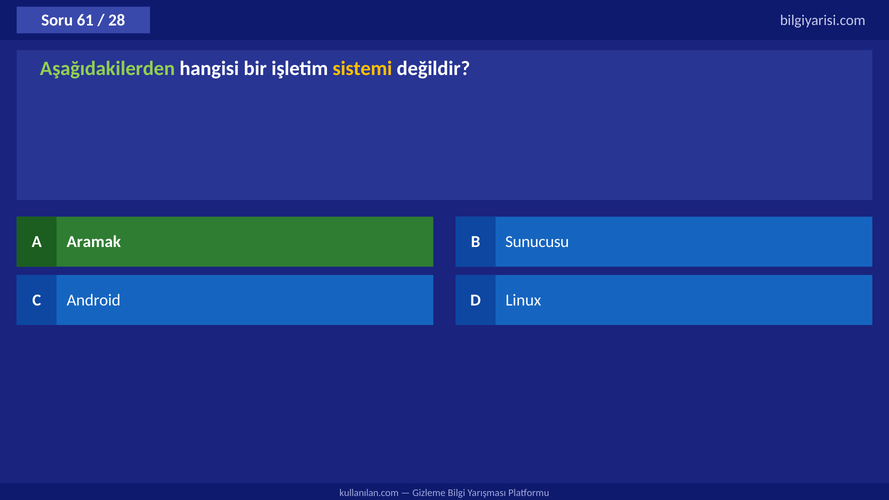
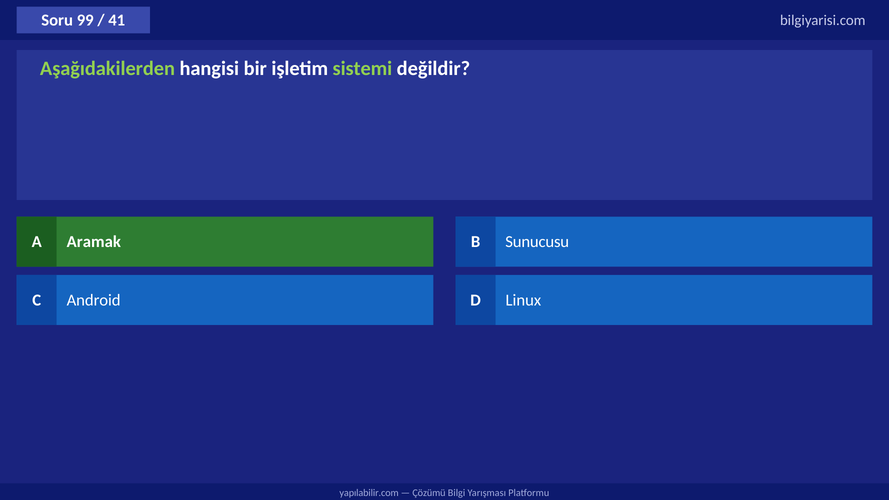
61: 61 -> 99 (85, 20)
28: 28 -> 41 (117, 20)
sistemi colour: yellow -> light green (362, 68)
kullanılan.com: kullanılan.com -> yapılabilir.com (369, 493)
Gizleme: Gizleme -> Çözümü (429, 493)
